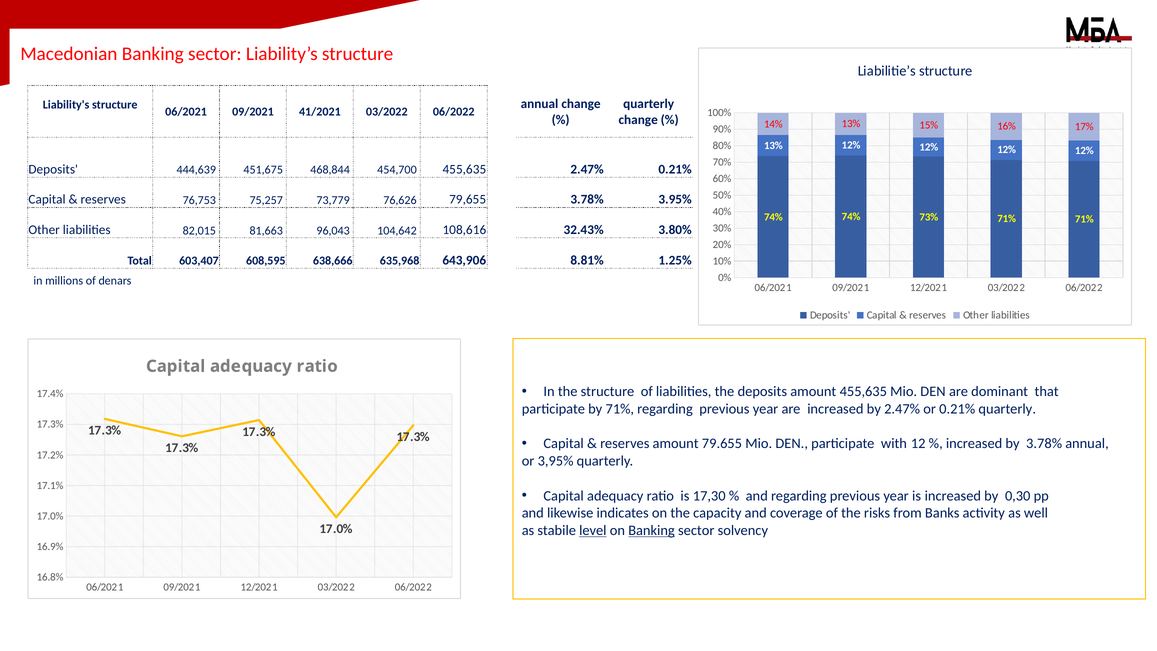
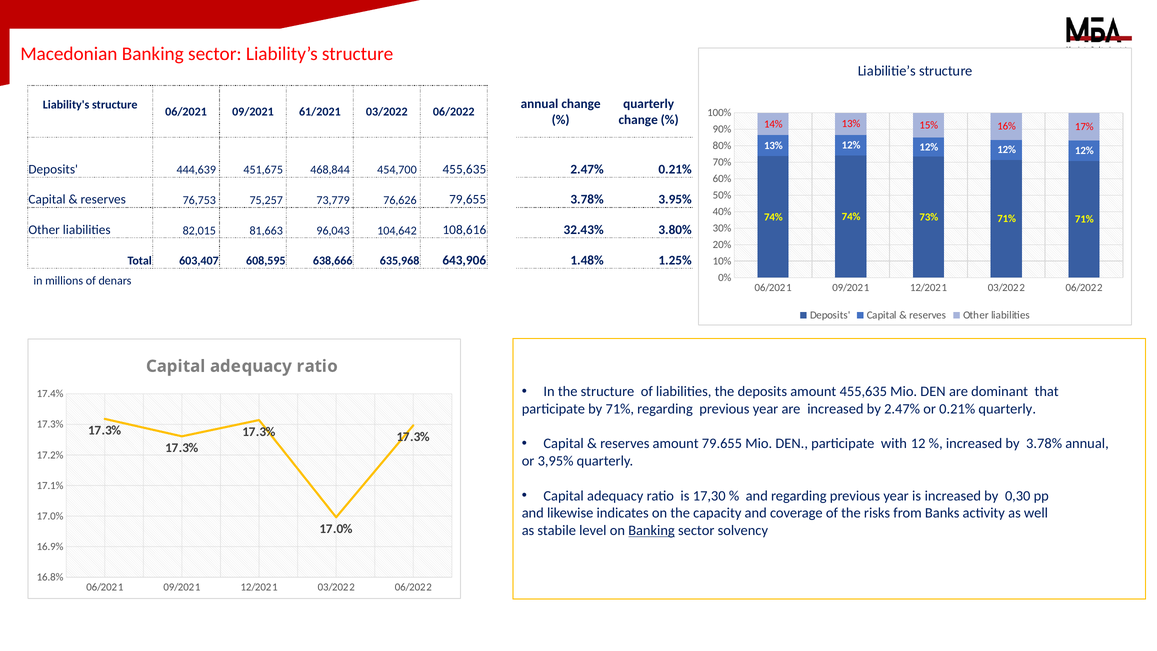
41/2021: 41/2021 -> 61/2021 (320, 112)
8.81%: 8.81% -> 1.48% (587, 260)
level underline: present -> none (593, 530)
